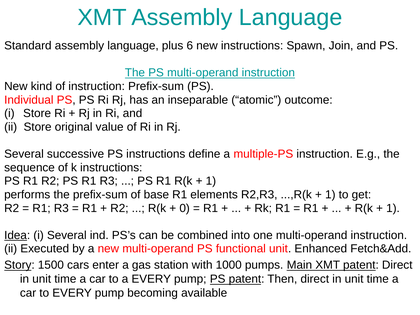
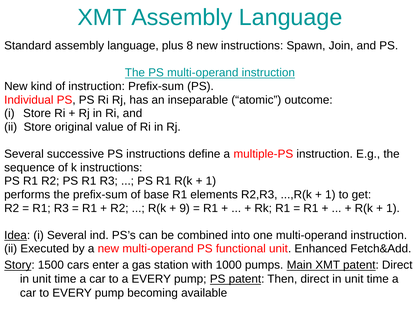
6: 6 -> 8 (190, 46)
0: 0 -> 9 (185, 208)
